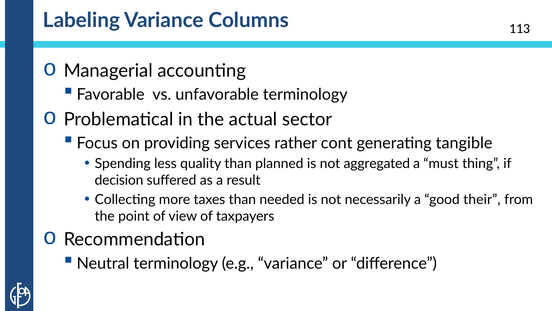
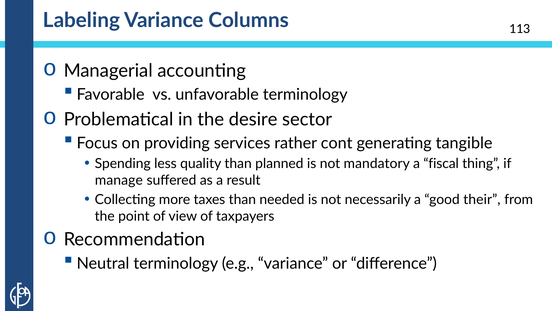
actual: actual -> desire (253, 119)
aggregated: aggregated -> mandatory (377, 163)
must: must -> fiscal (441, 163)
decision: decision -> manage (119, 180)
